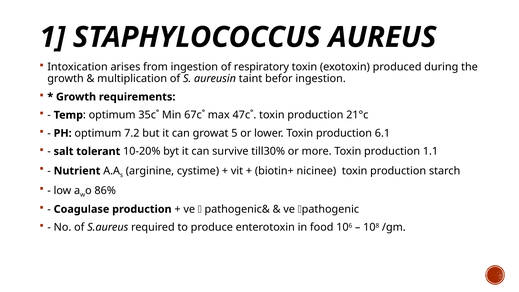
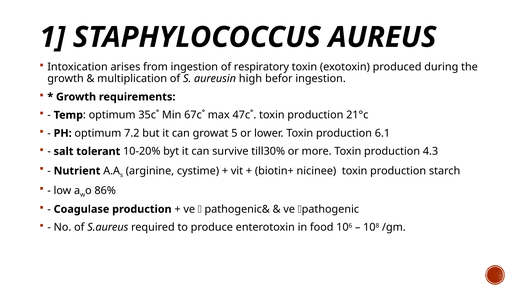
taint: taint -> high (250, 79)
1.1: 1.1 -> 4.3 (431, 151)
